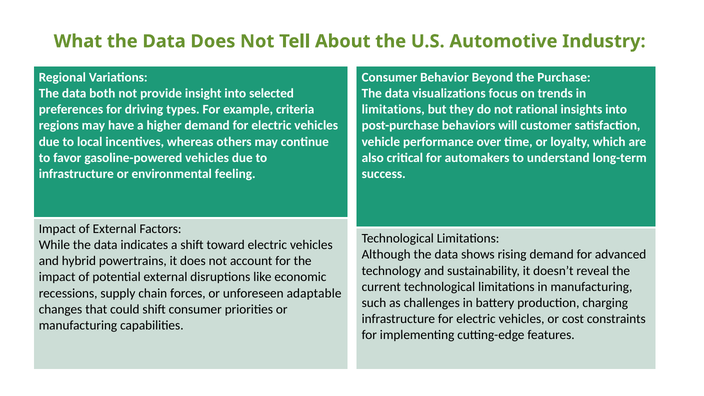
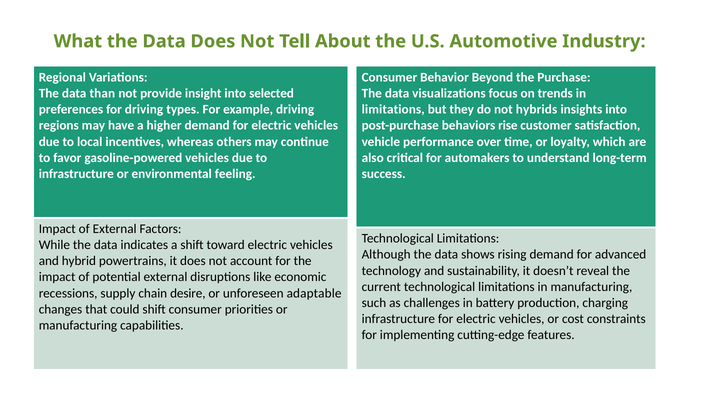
both: both -> than (102, 93)
example criteria: criteria -> driving (295, 109)
rational: rational -> hybrids (537, 109)
will: will -> rise (508, 126)
forces: forces -> desire (188, 293)
